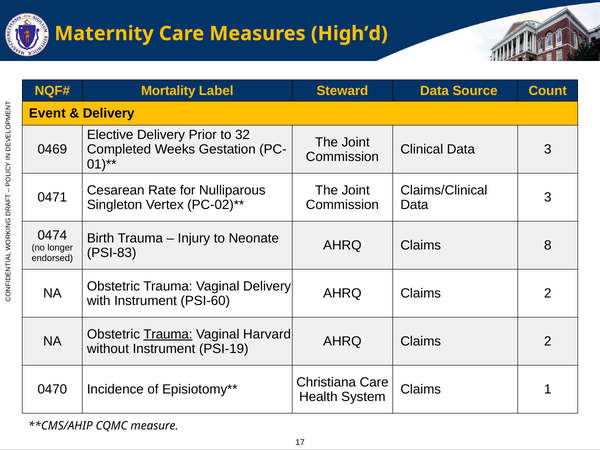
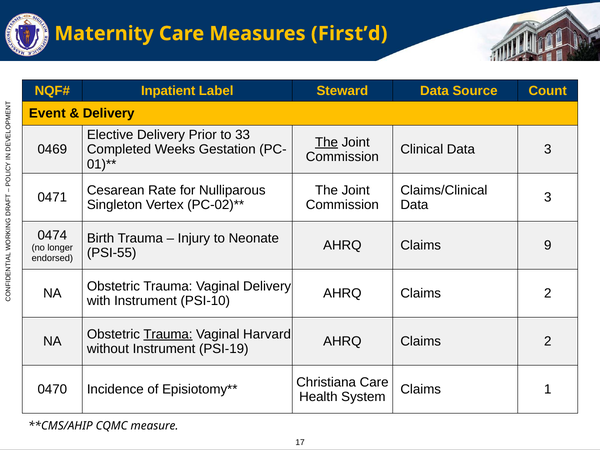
High’d: High’d -> First’d (349, 34)
Mortality: Mortality -> Inpatient (168, 91)
32: 32 -> 33 (243, 135)
The underline: none -> present (327, 142)
8: 8 -> 9 (548, 246)
PSI-83: PSI-83 -> PSI-55 (112, 253)
PSI-60: PSI-60 -> PSI-10 (205, 301)
